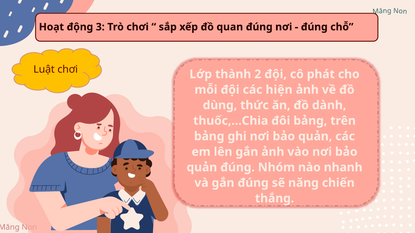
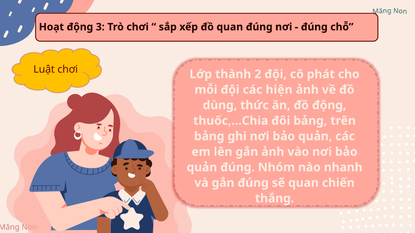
đồ dành: dành -> động (329, 105)
sẽ năng: năng -> quan (303, 183)
